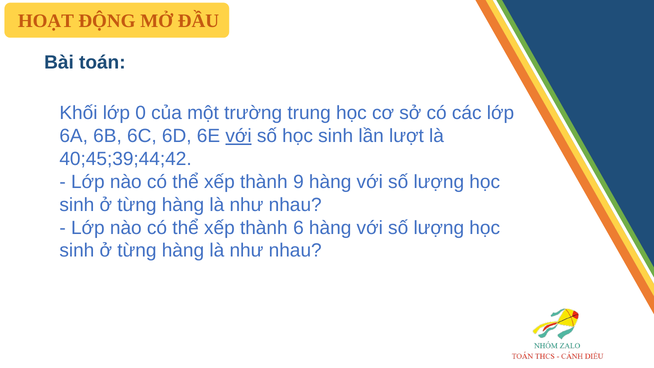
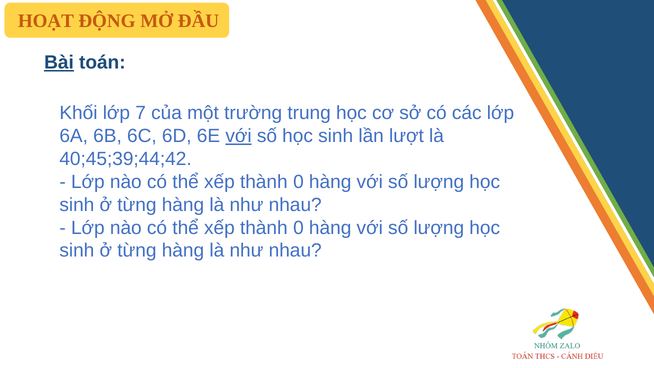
Bài underline: none -> present (59, 63)
0: 0 -> 7 (141, 113)
9: 9 -> 0 (299, 182)
6: 6 -> 0 (299, 228)
